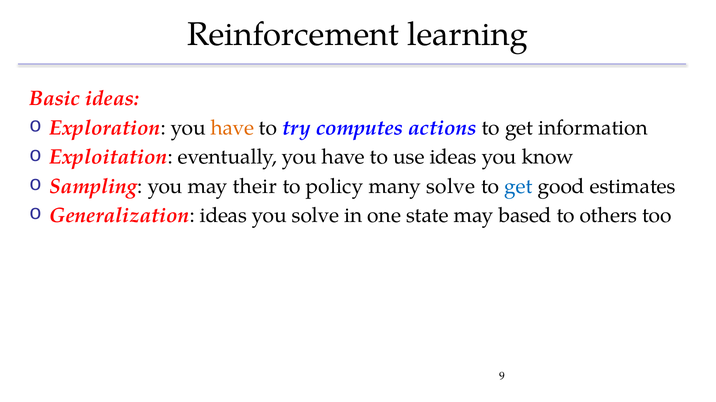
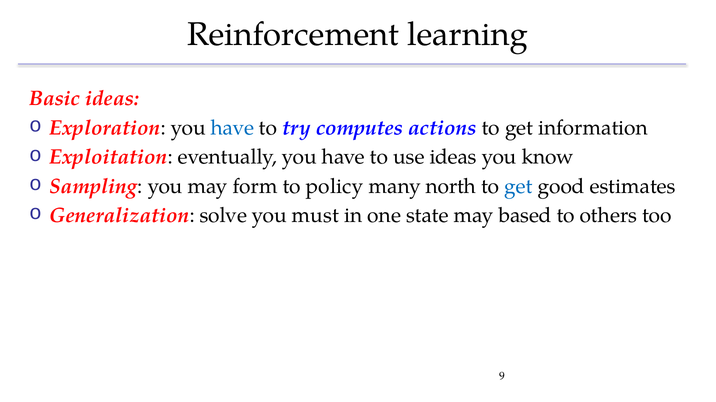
have colour: orange -> blue (232, 128)
their: their -> form (255, 187)
many solve: solve -> north (451, 187)
Generalization ideas: ideas -> solve (223, 216)
you solve: solve -> must (315, 216)
